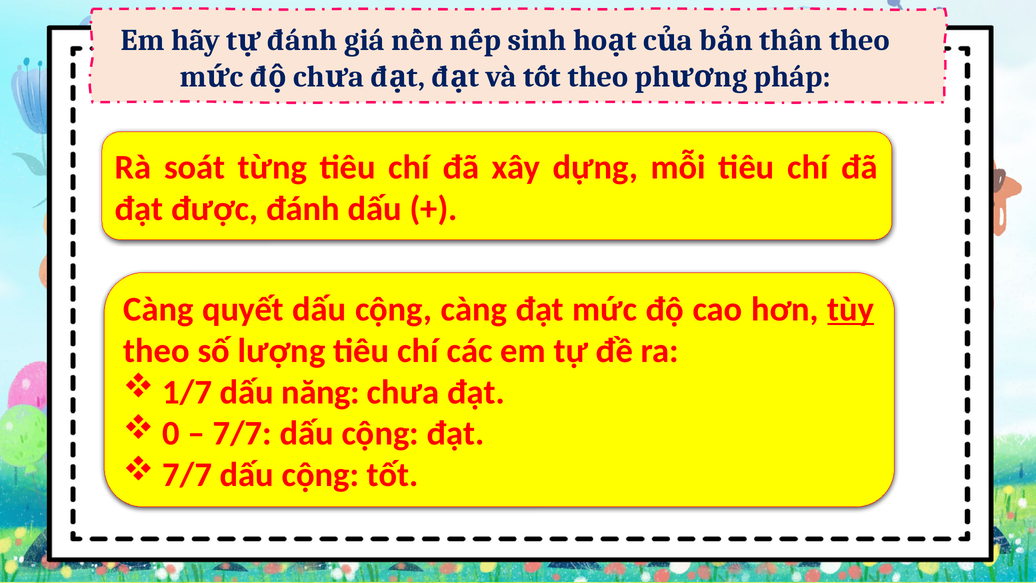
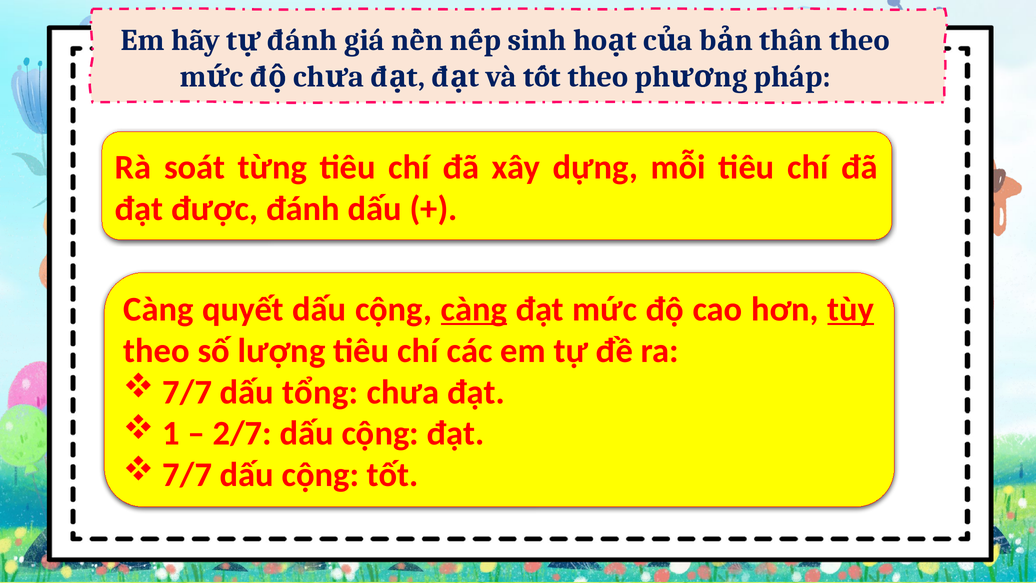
càng underline: none -> present (474, 309)
1/7: 1/7 -> 7/7 (187, 392)
năng: năng -> tổng (320, 392)
0: 0 -> 1 (171, 433)
7/7: 7/7 -> 2/7 (242, 433)
